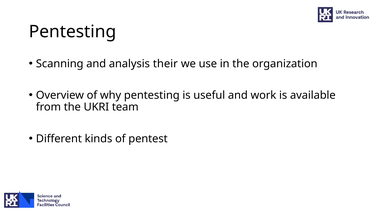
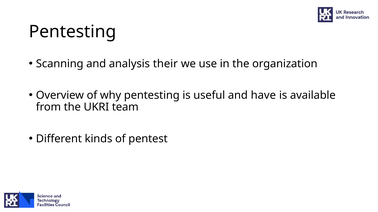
work: work -> have (263, 96)
